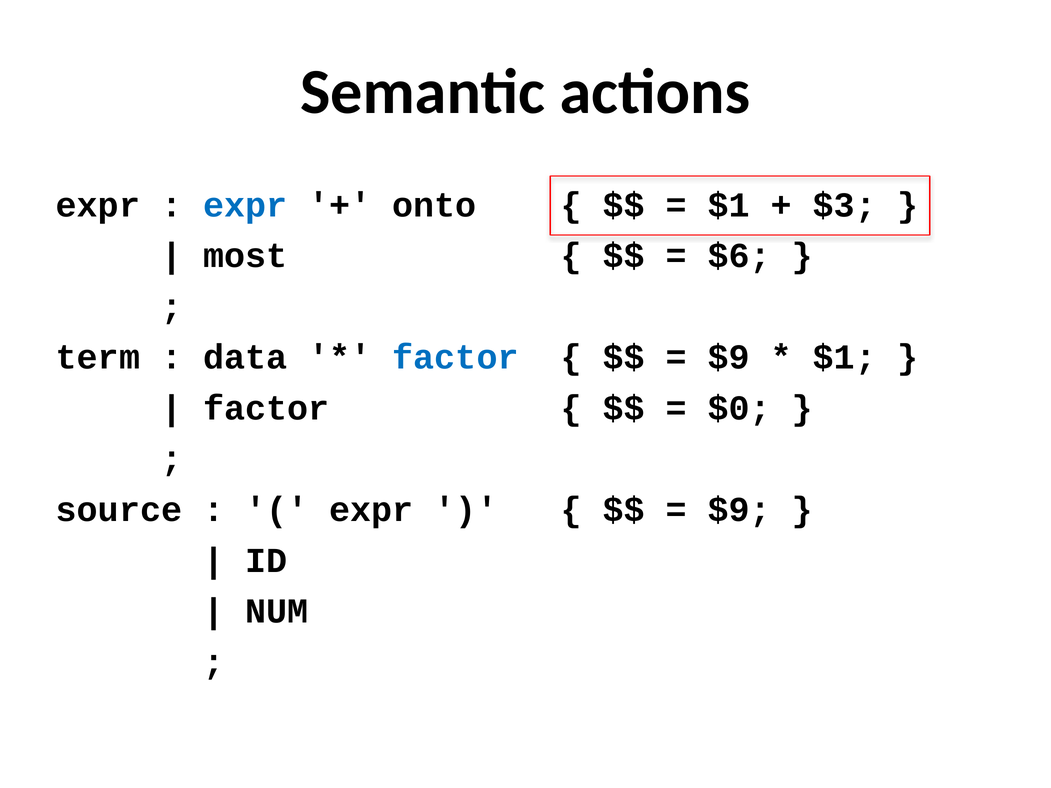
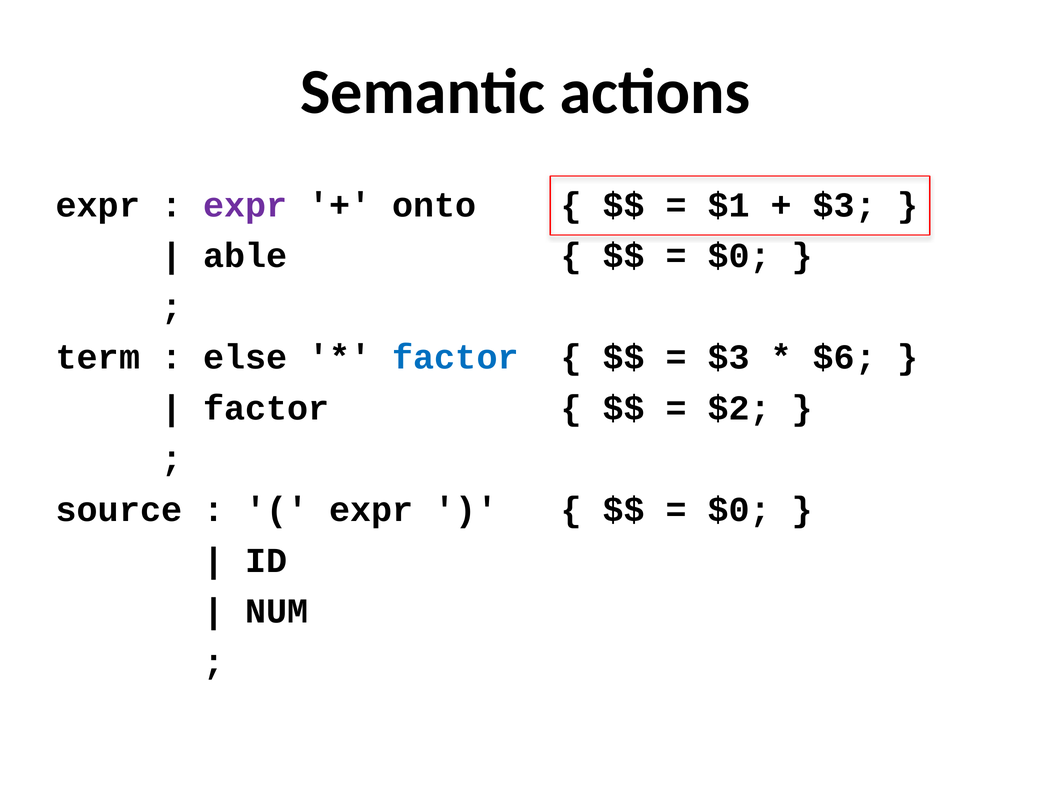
expr colour: blue -> purple (245, 205)
most: most -> able (245, 256)
$6: $6 -> $0 (739, 256)
data: data -> else (245, 357)
$9: $9 -> $3 (729, 357)
$1: $1 -> $6 (844, 357)
$0: $0 -> $2 (739, 408)
$9: $9 -> $0 (739, 510)
